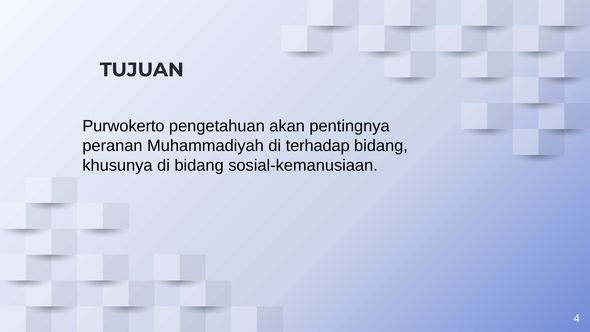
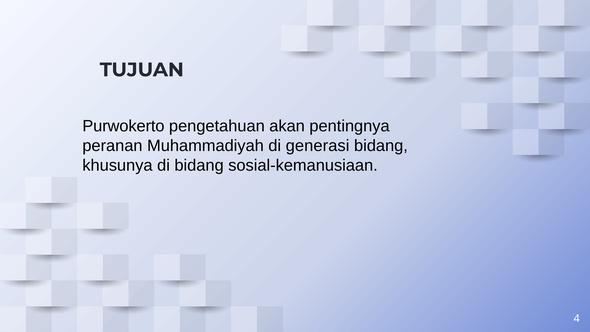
terhadap: terhadap -> generasi (318, 146)
